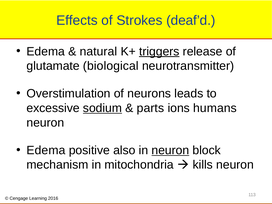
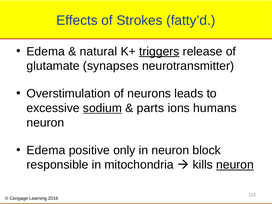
deaf’d: deaf’d -> fatty’d (191, 20)
biological: biological -> synapses (111, 66)
also: also -> only (124, 150)
neuron underline: present -> none (170, 150)
mechanism: mechanism -> responsible (57, 165)
neuron underline: none -> present (235, 165)
